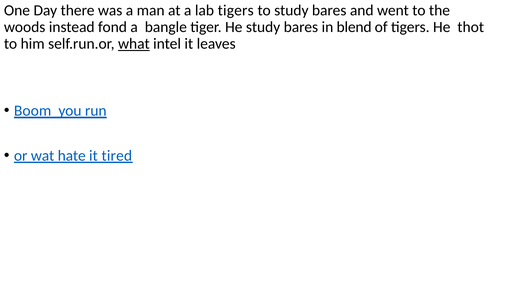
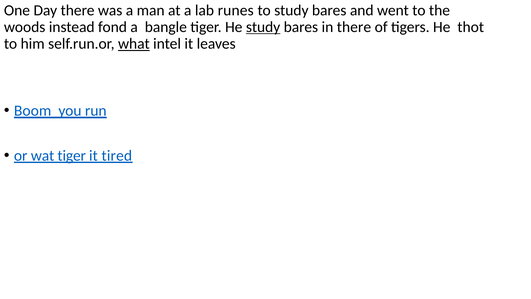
lab tigers: tigers -> runes (236, 10)
study underline: none -> present (263, 27)
in blend: blend -> there (354, 27)
wat hate: hate -> tiger (72, 156)
